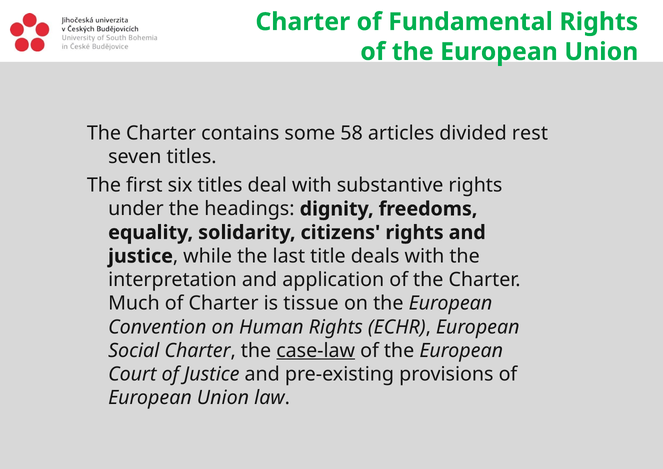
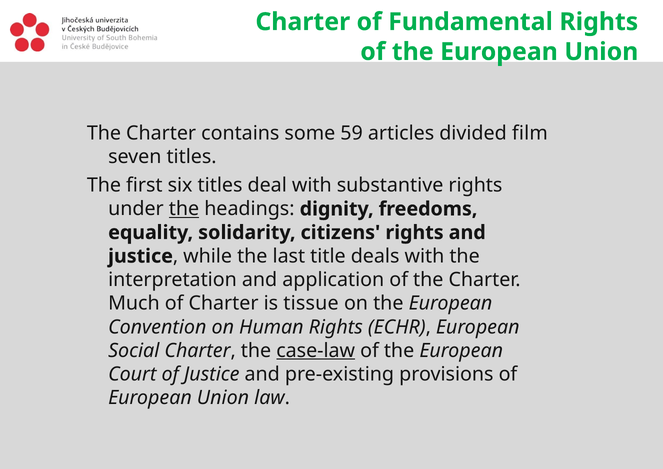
58: 58 -> 59 (352, 133)
rest: rest -> film (530, 133)
the underline: none -> present (184, 209)
